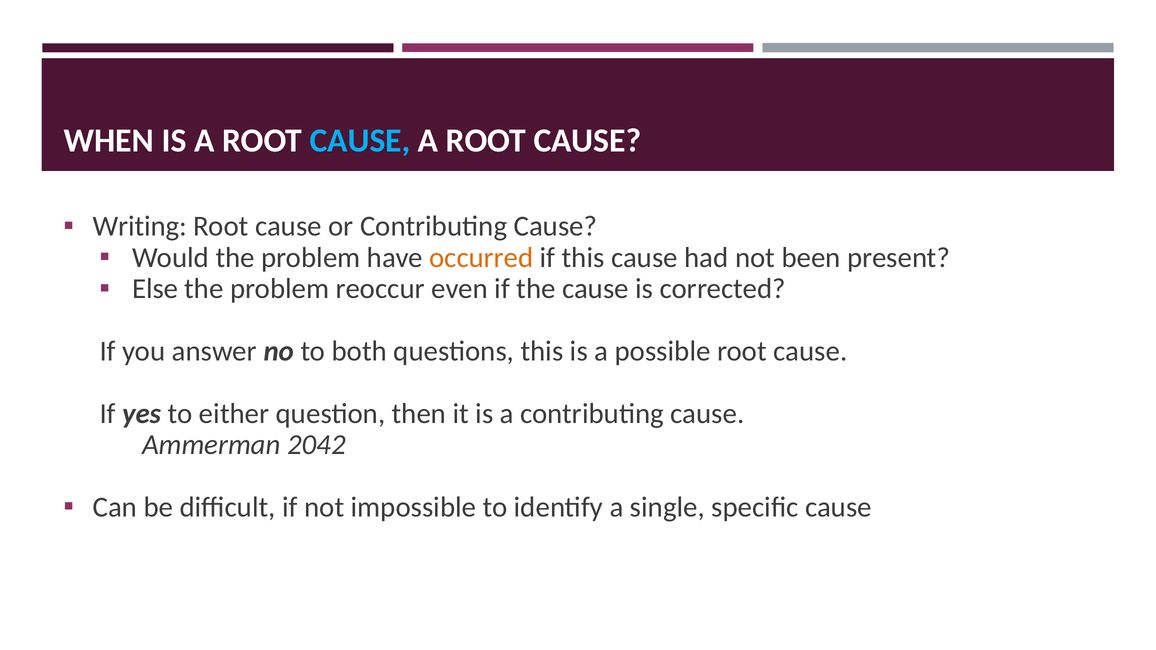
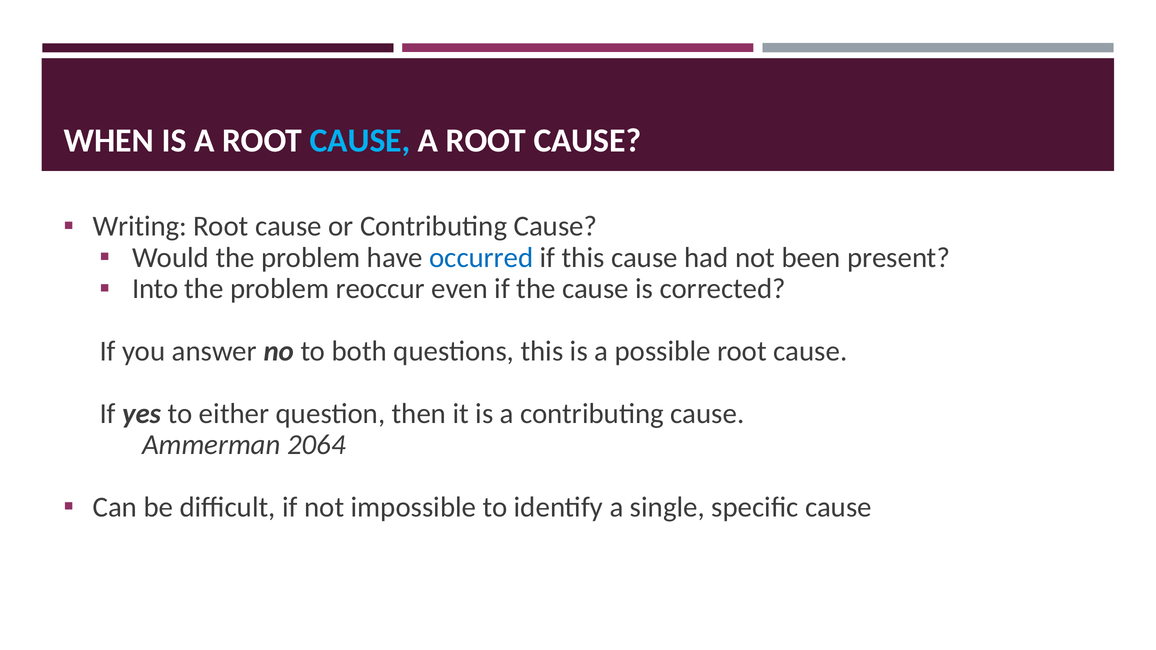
occurred colour: orange -> blue (481, 258)
Else: Else -> Into (155, 289)
2042: 2042 -> 2064 (316, 445)
